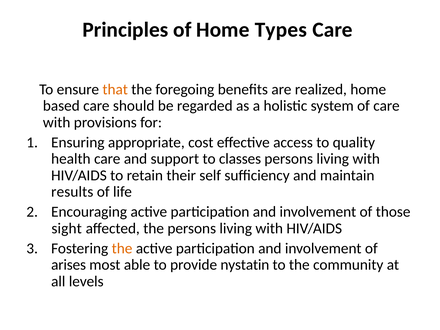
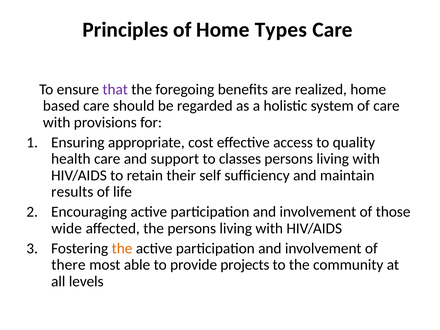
that colour: orange -> purple (115, 89)
sight: sight -> wide (67, 228)
arises: arises -> there (68, 265)
nystatin: nystatin -> projects (245, 265)
